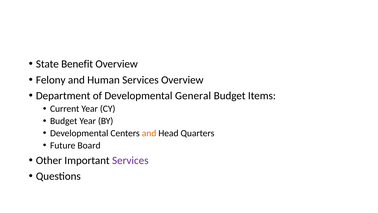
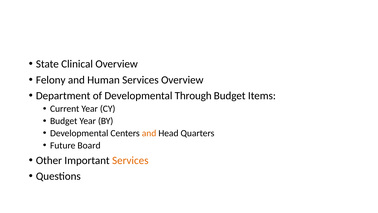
Benefit: Benefit -> Clinical (77, 64)
General: General -> Through (193, 96)
Services colour: purple -> orange (130, 160)
